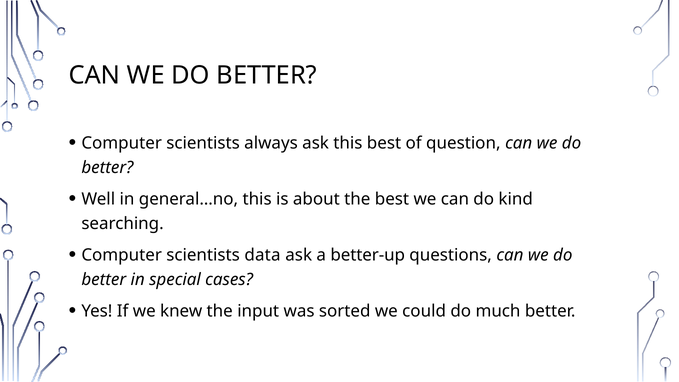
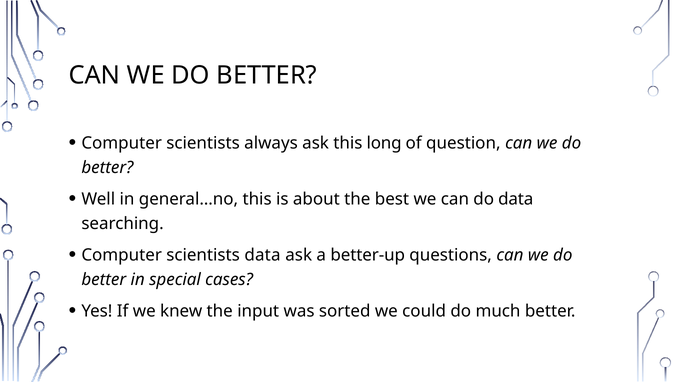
this best: best -> long (384, 143)
do kind: kind -> data (516, 199)
